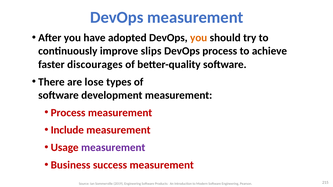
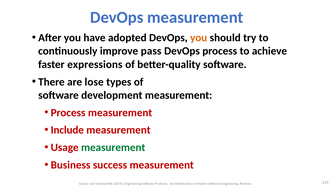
slips: slips -> pass (151, 51)
discourages: discourages -> expressions (95, 64)
measurement colour: purple -> green (113, 148)
